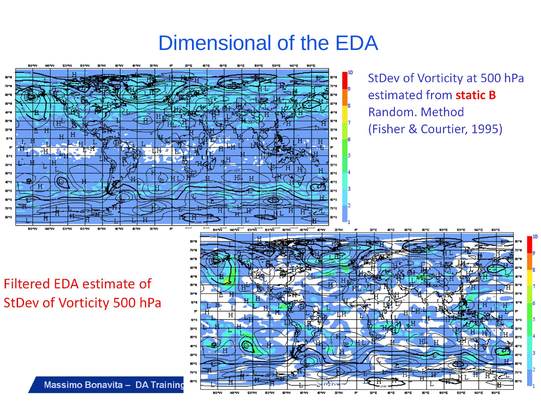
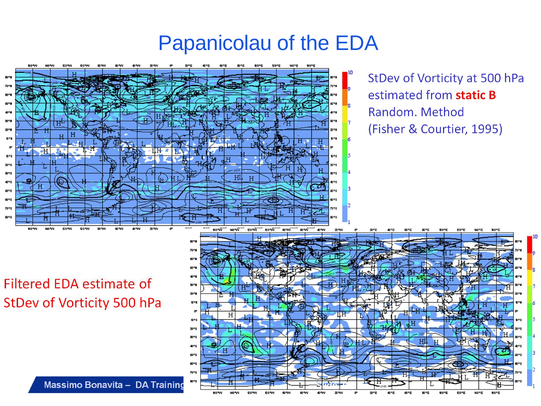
Dimensional: Dimensional -> Papanicolau (215, 43)
54: 54 -> 21 (345, 385)
